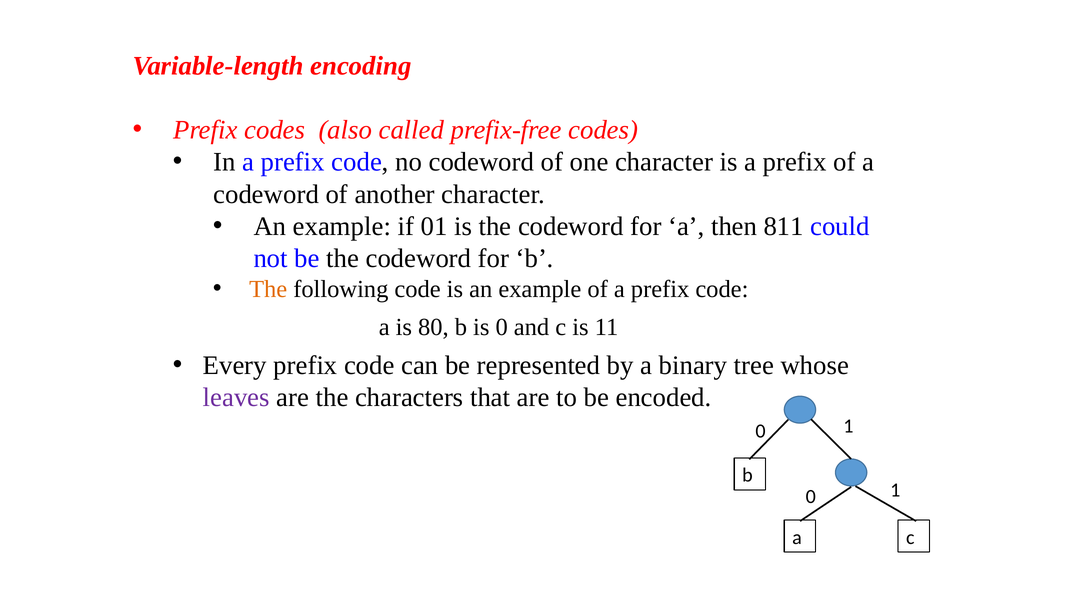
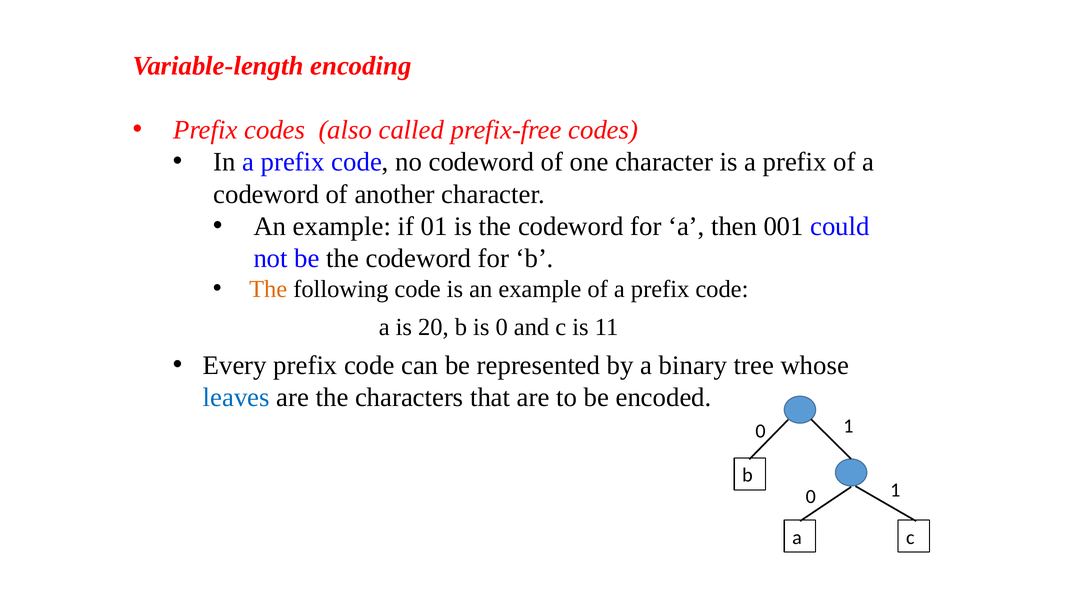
811: 811 -> 001 (784, 226)
80: 80 -> 20 (433, 328)
leaves colour: purple -> blue (236, 398)
